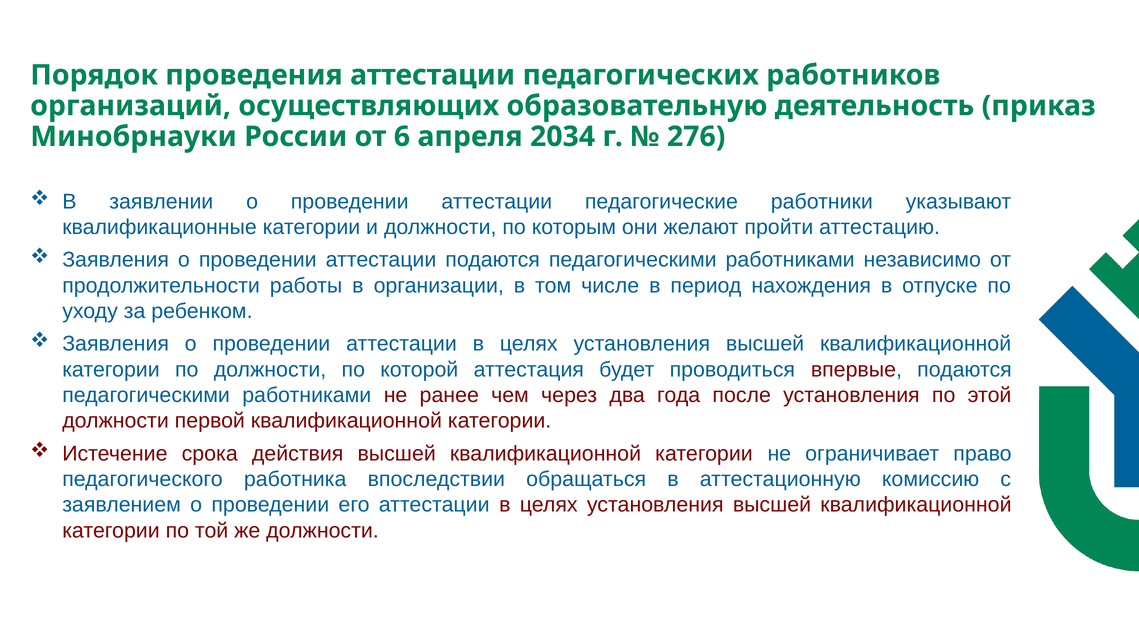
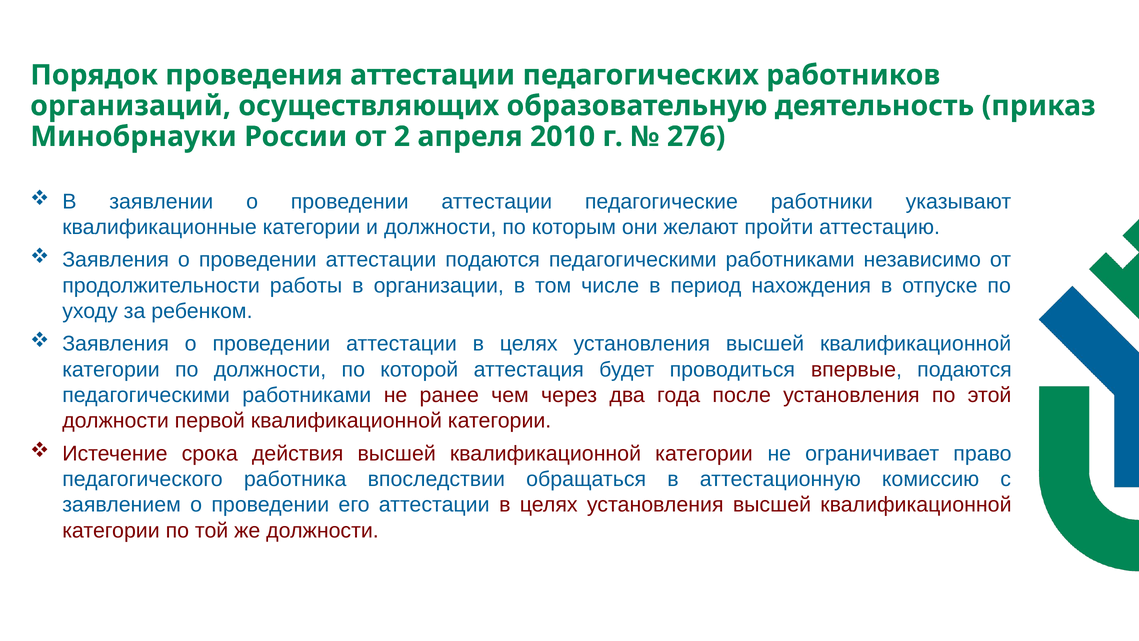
6: 6 -> 2 (402, 137)
2034: 2034 -> 2010 (563, 137)
